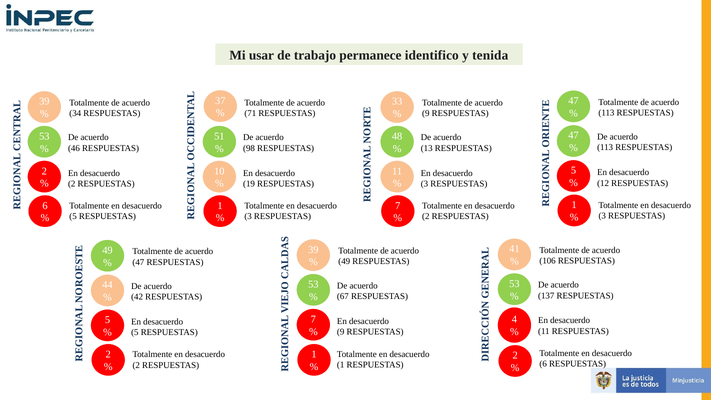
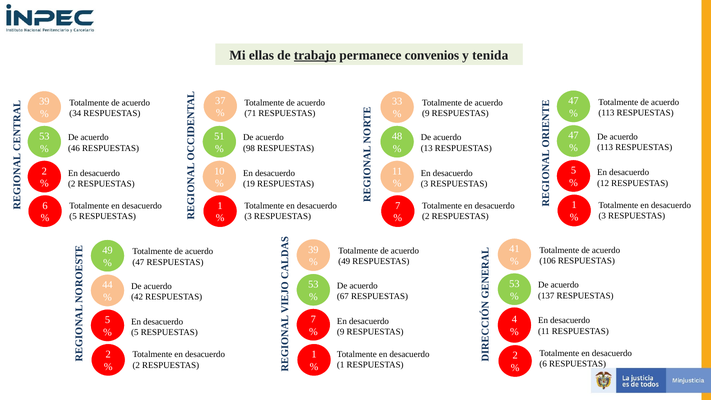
usar: usar -> ellas (261, 55)
trabajo underline: none -> present (315, 55)
identifico: identifico -> convenios (432, 55)
